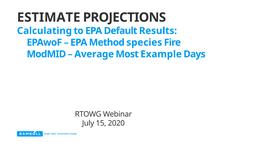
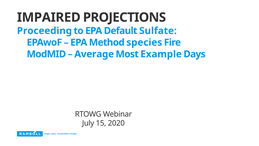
ESTIMATE: ESTIMATE -> IMPAIRED (49, 17)
Calculating: Calculating -> Proceeding (44, 31)
Results: Results -> Sulfate (158, 31)
